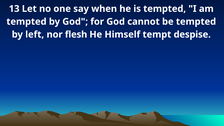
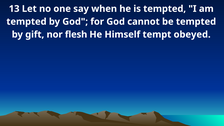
left: left -> gift (35, 34)
despise: despise -> obeyed (192, 34)
